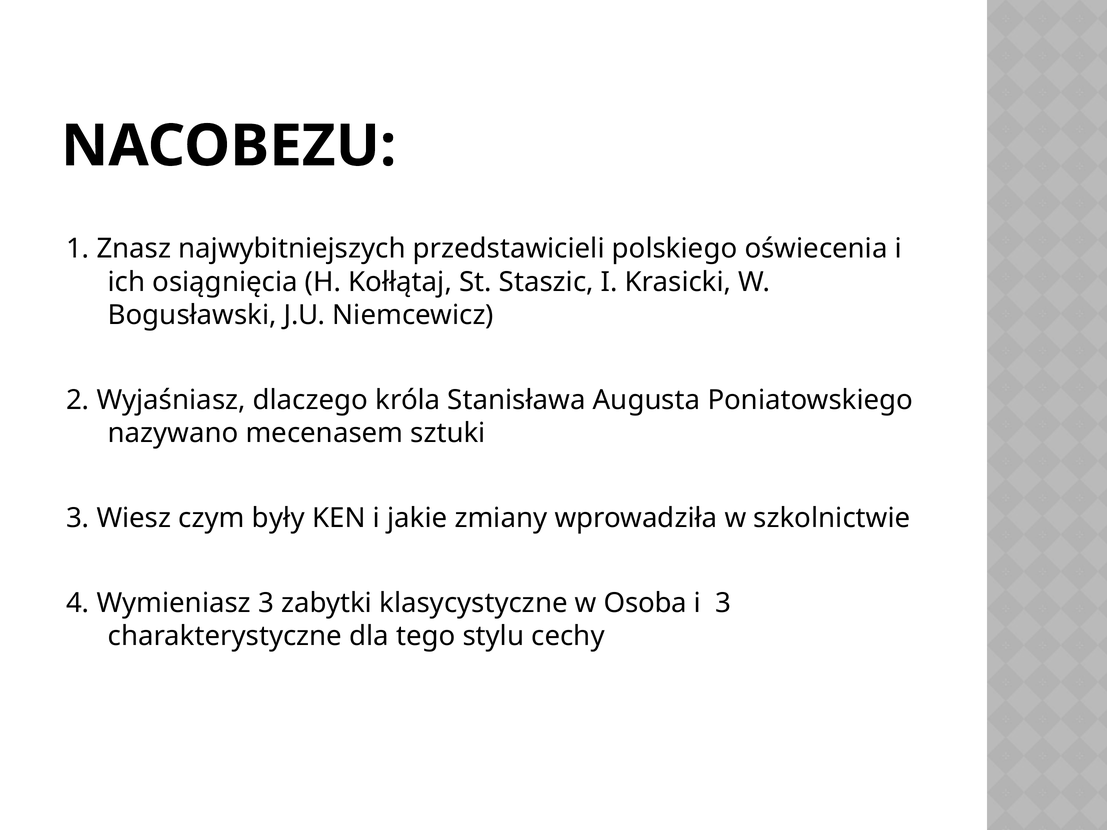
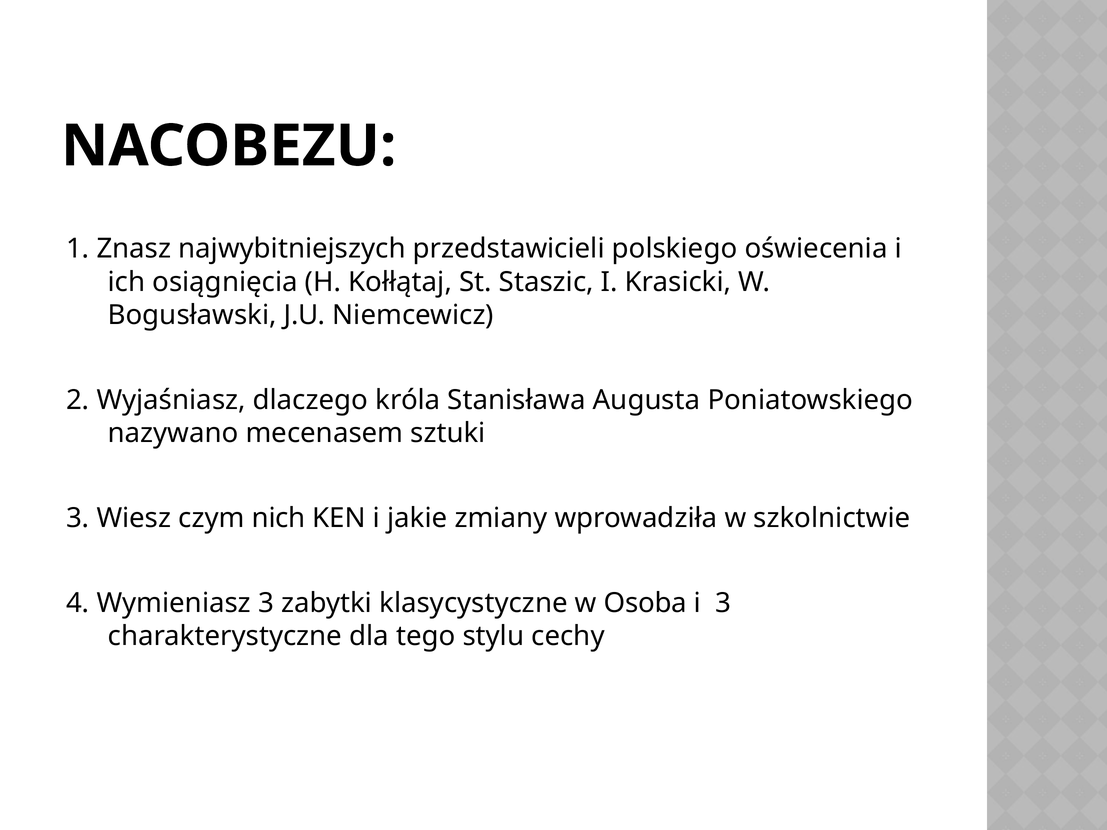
były: były -> nich (279, 518)
